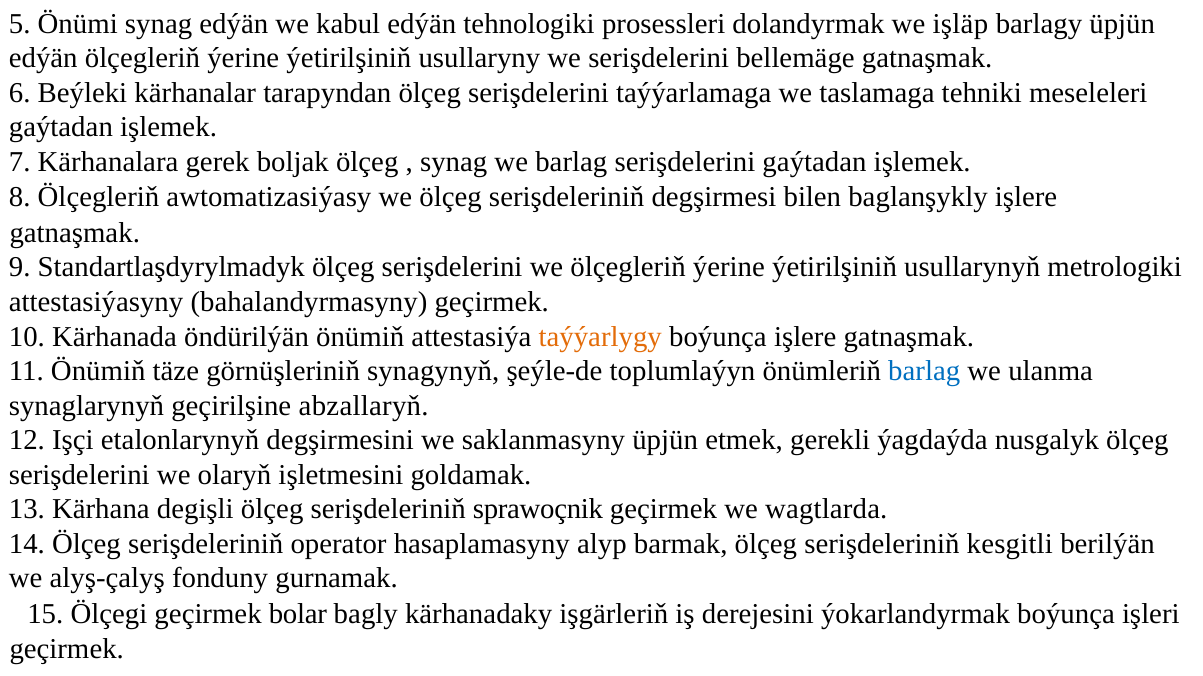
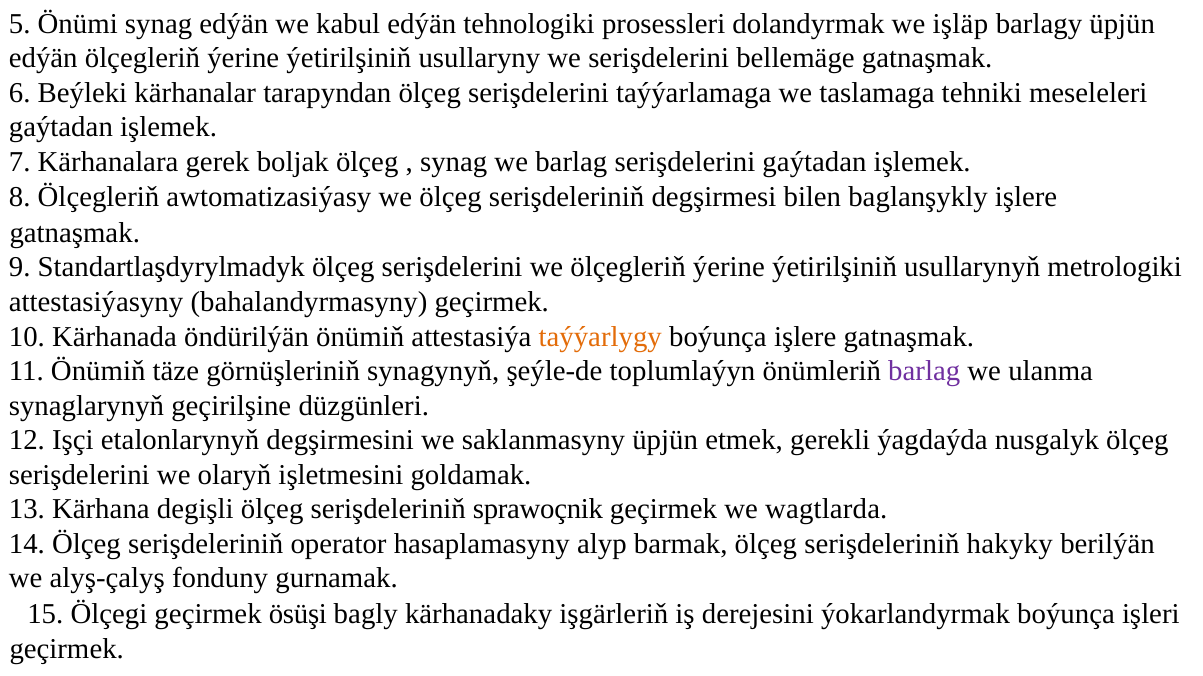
barlag colour: blue -> purple (924, 371)
abzallaryň: abzallaryň -> düzgünleri (364, 406)
kesgitli: kesgitli -> hakyky (1010, 544)
bolar: bolar -> ösüşi (298, 614)
